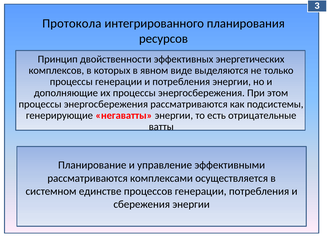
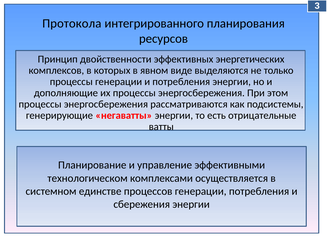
рассматриваются: рассматриваются -> технологическом (88, 178)
